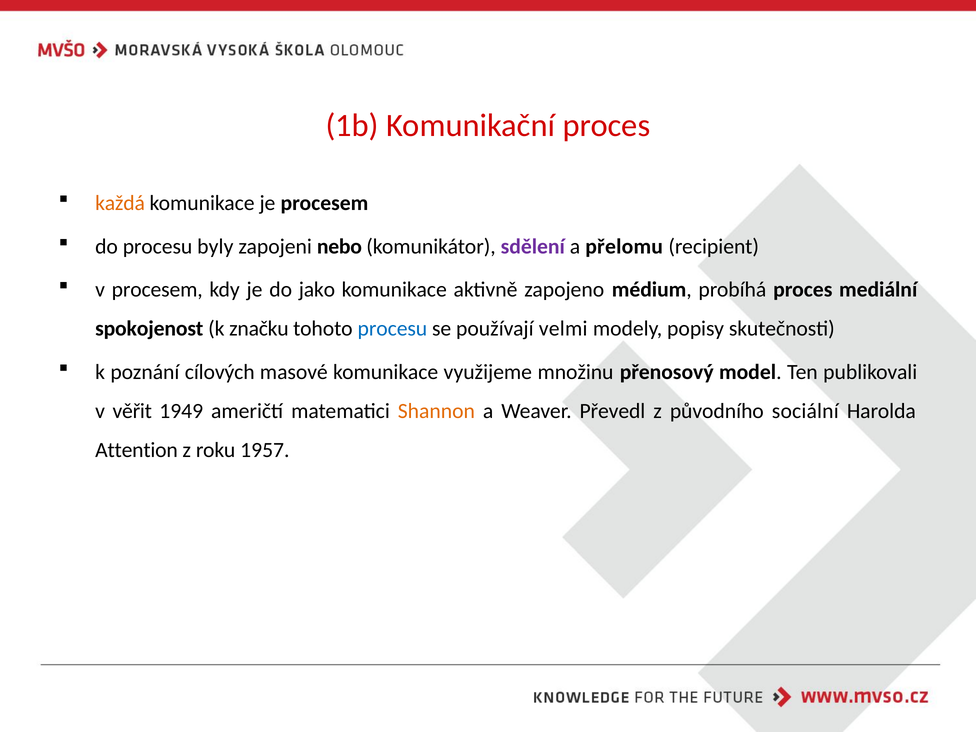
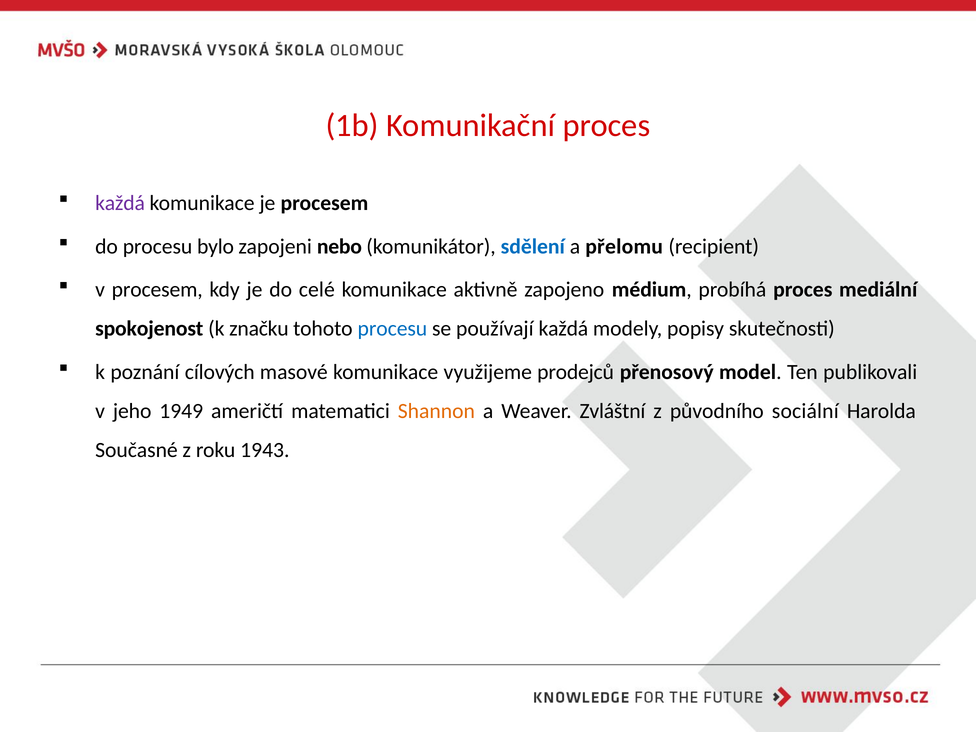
každá colour: orange -> purple (120, 203)
byly: byly -> bylo (215, 246)
sdělení colour: purple -> blue (533, 246)
jako: jako -> celé (317, 290)
používají velmi: velmi -> každá (563, 329)
množinu: množinu -> prodejců (576, 372)
věřit: věřit -> jeho (132, 411)
Převedl: Převedl -> Zvláštní (612, 411)
Attention: Attention -> Současné (136, 450)
1957: 1957 -> 1943 (265, 450)
